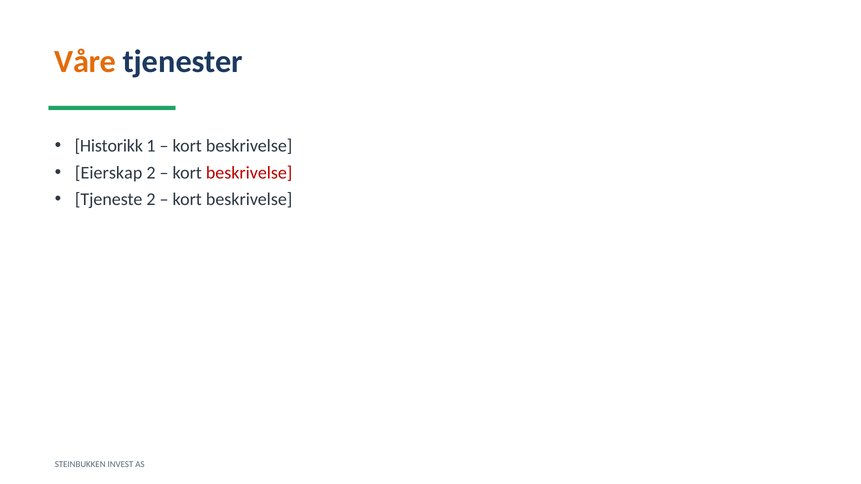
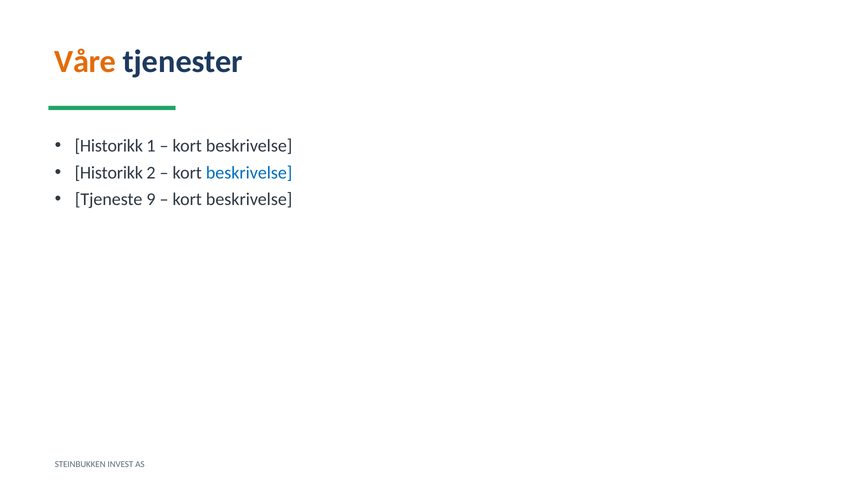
Eierskap: Eierskap -> Historikk (109, 173)
beskrivelse colour: red -> blue (249, 173)
Tjeneste 2: 2 -> 9 (151, 200)
